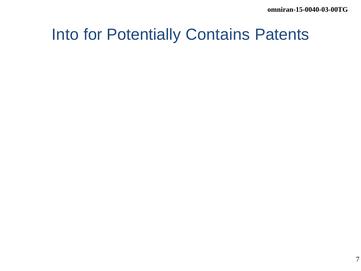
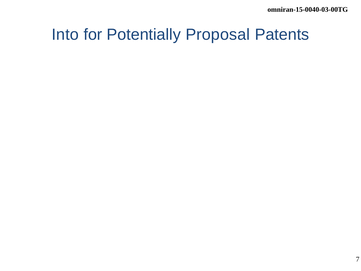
Contains: Contains -> Proposal (218, 35)
